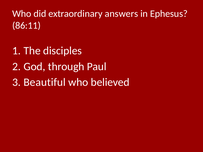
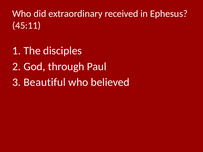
answers: answers -> received (122, 14)
86:11: 86:11 -> 45:11 (26, 26)
